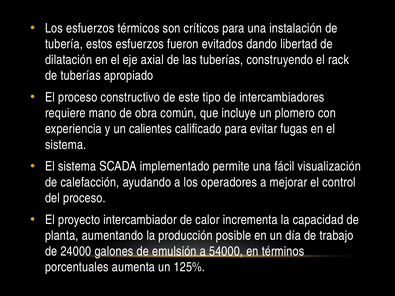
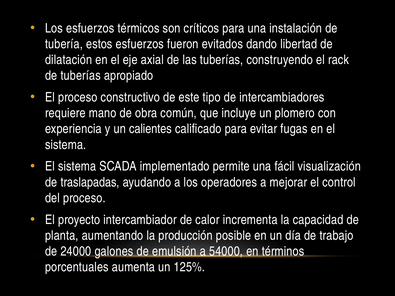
calefacción: calefacción -> traslapadas (90, 182)
